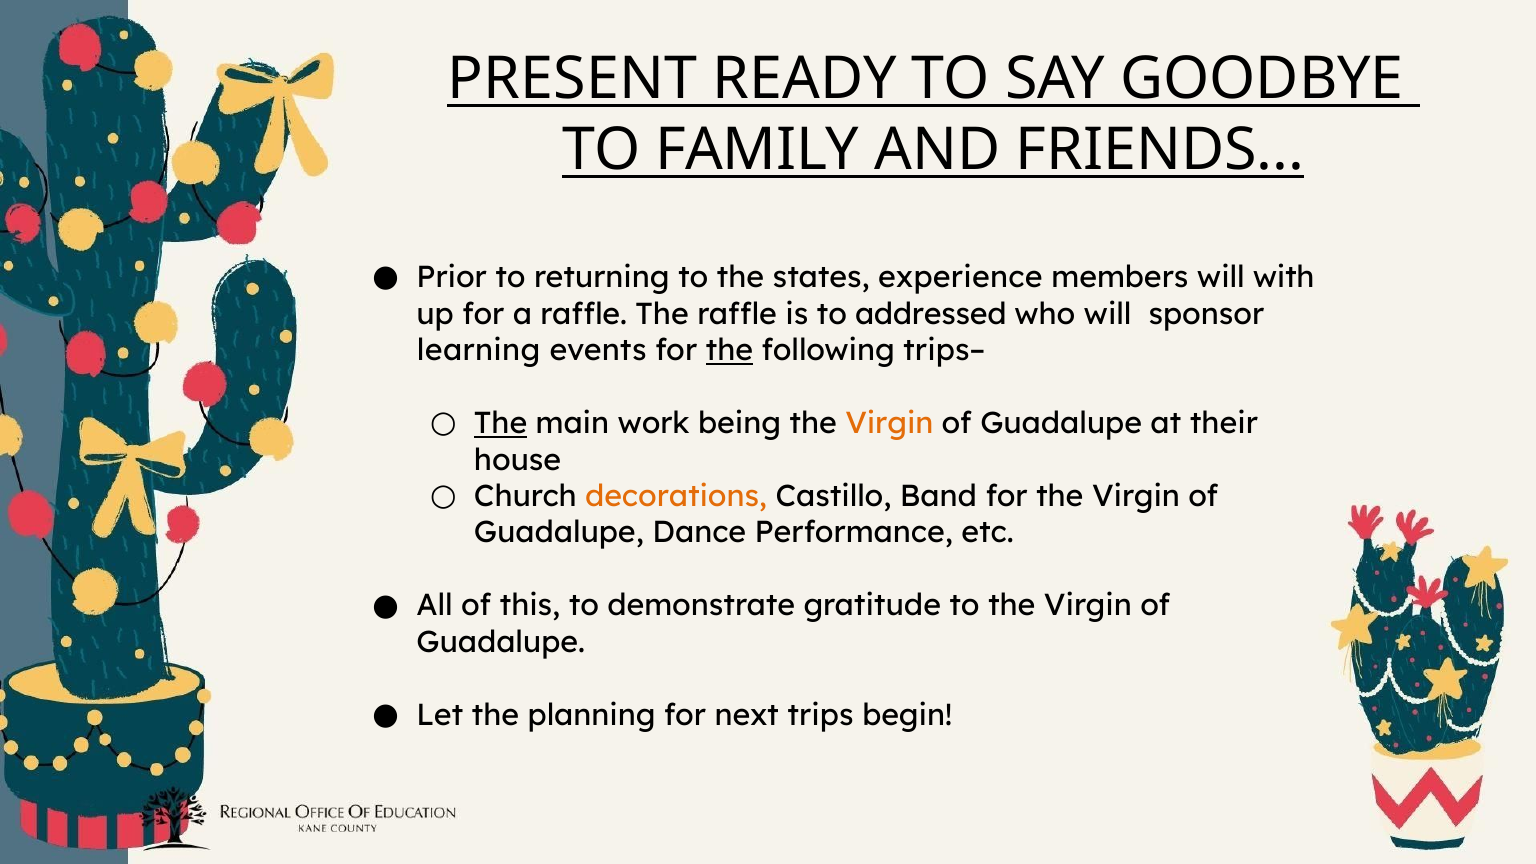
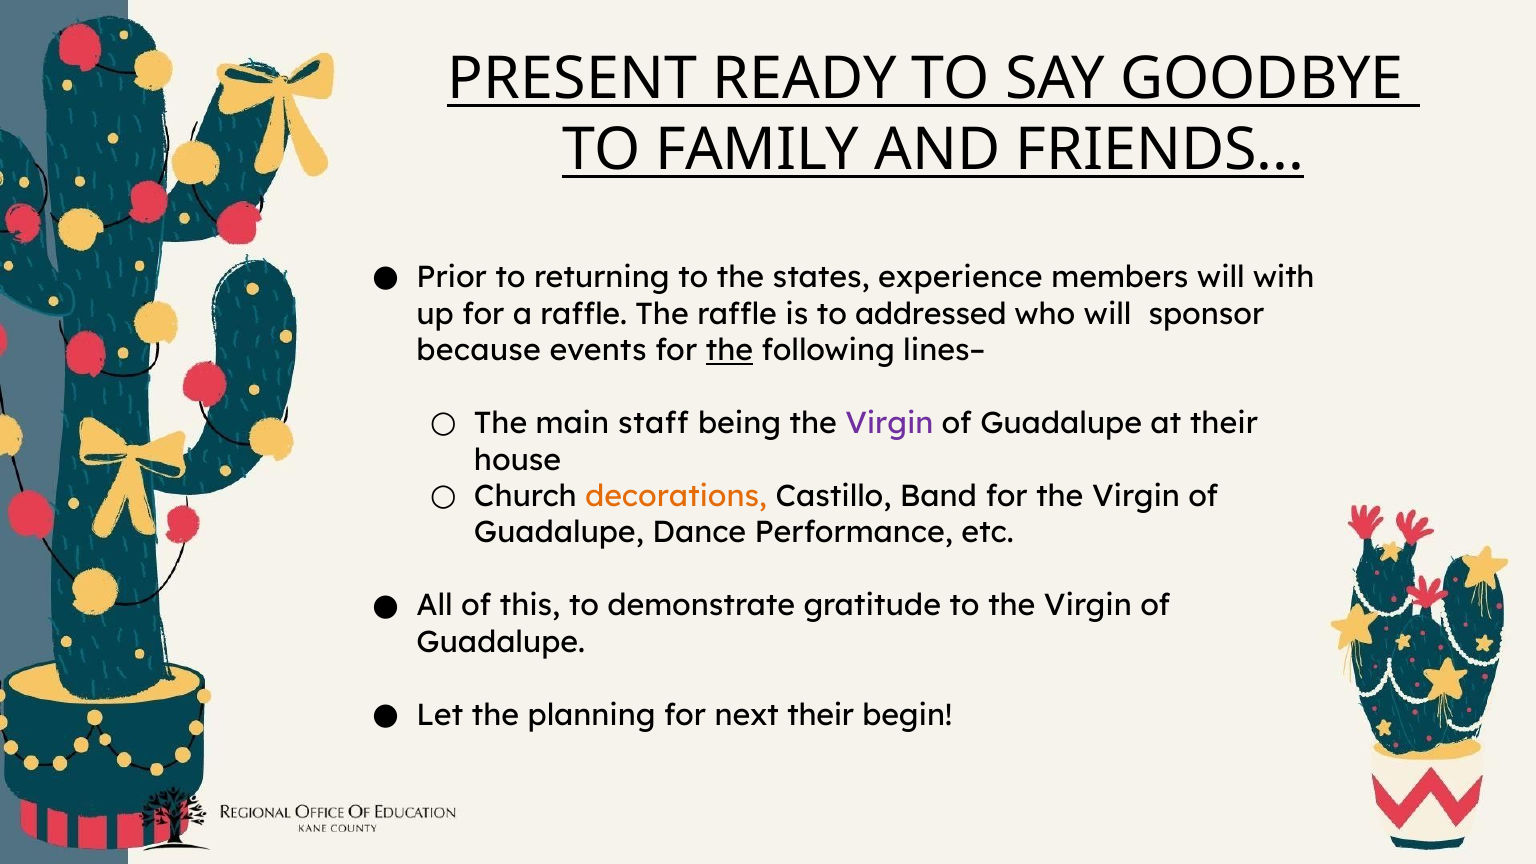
learning: learning -> because (479, 351)
trips–: trips– -> lines– (944, 351)
The underline: present -> none (501, 424)
work: work -> staff (653, 424)
Virgin colour: orange -> purple (889, 424)
next trips: trips -> their (821, 715)
